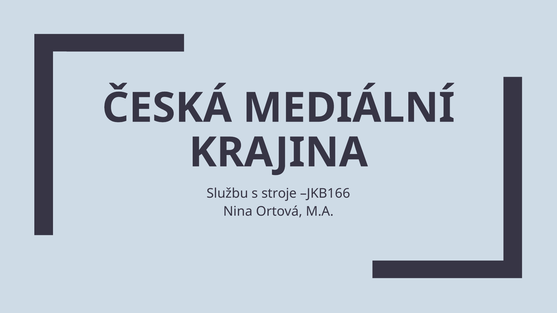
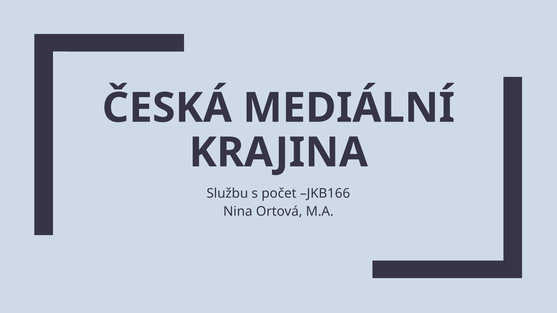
stroje: stroje -> počet (279, 194)
